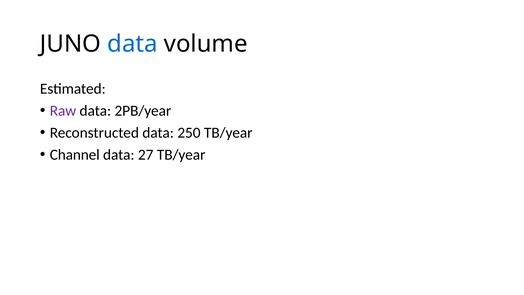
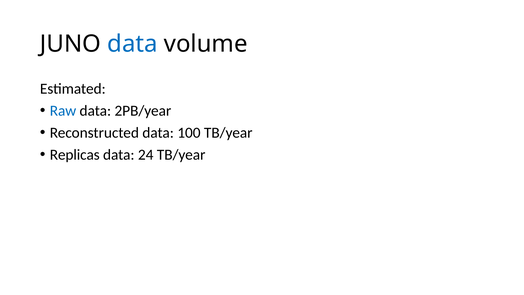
Raw colour: purple -> blue (63, 111)
250: 250 -> 100 (189, 133)
Channel: Channel -> Replicas (75, 155)
27: 27 -> 24 (146, 155)
